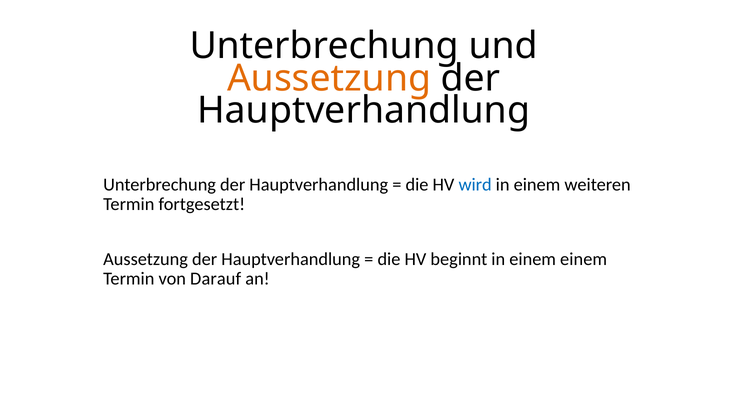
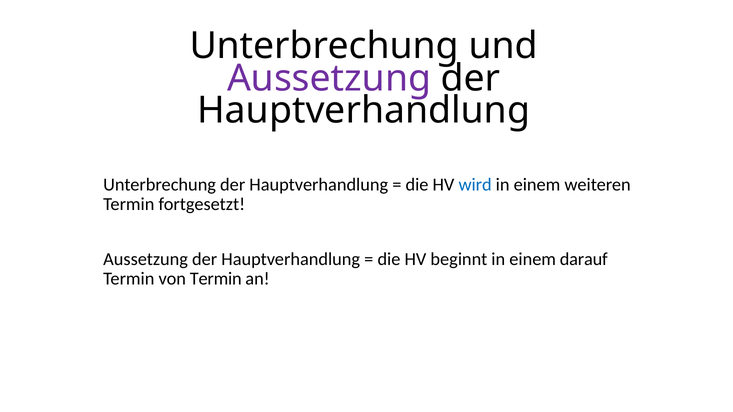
Aussetzung colour: orange -> purple (329, 78)
einem einem: einem -> darauf (584, 259)
von Darauf: Darauf -> Termin (216, 279)
